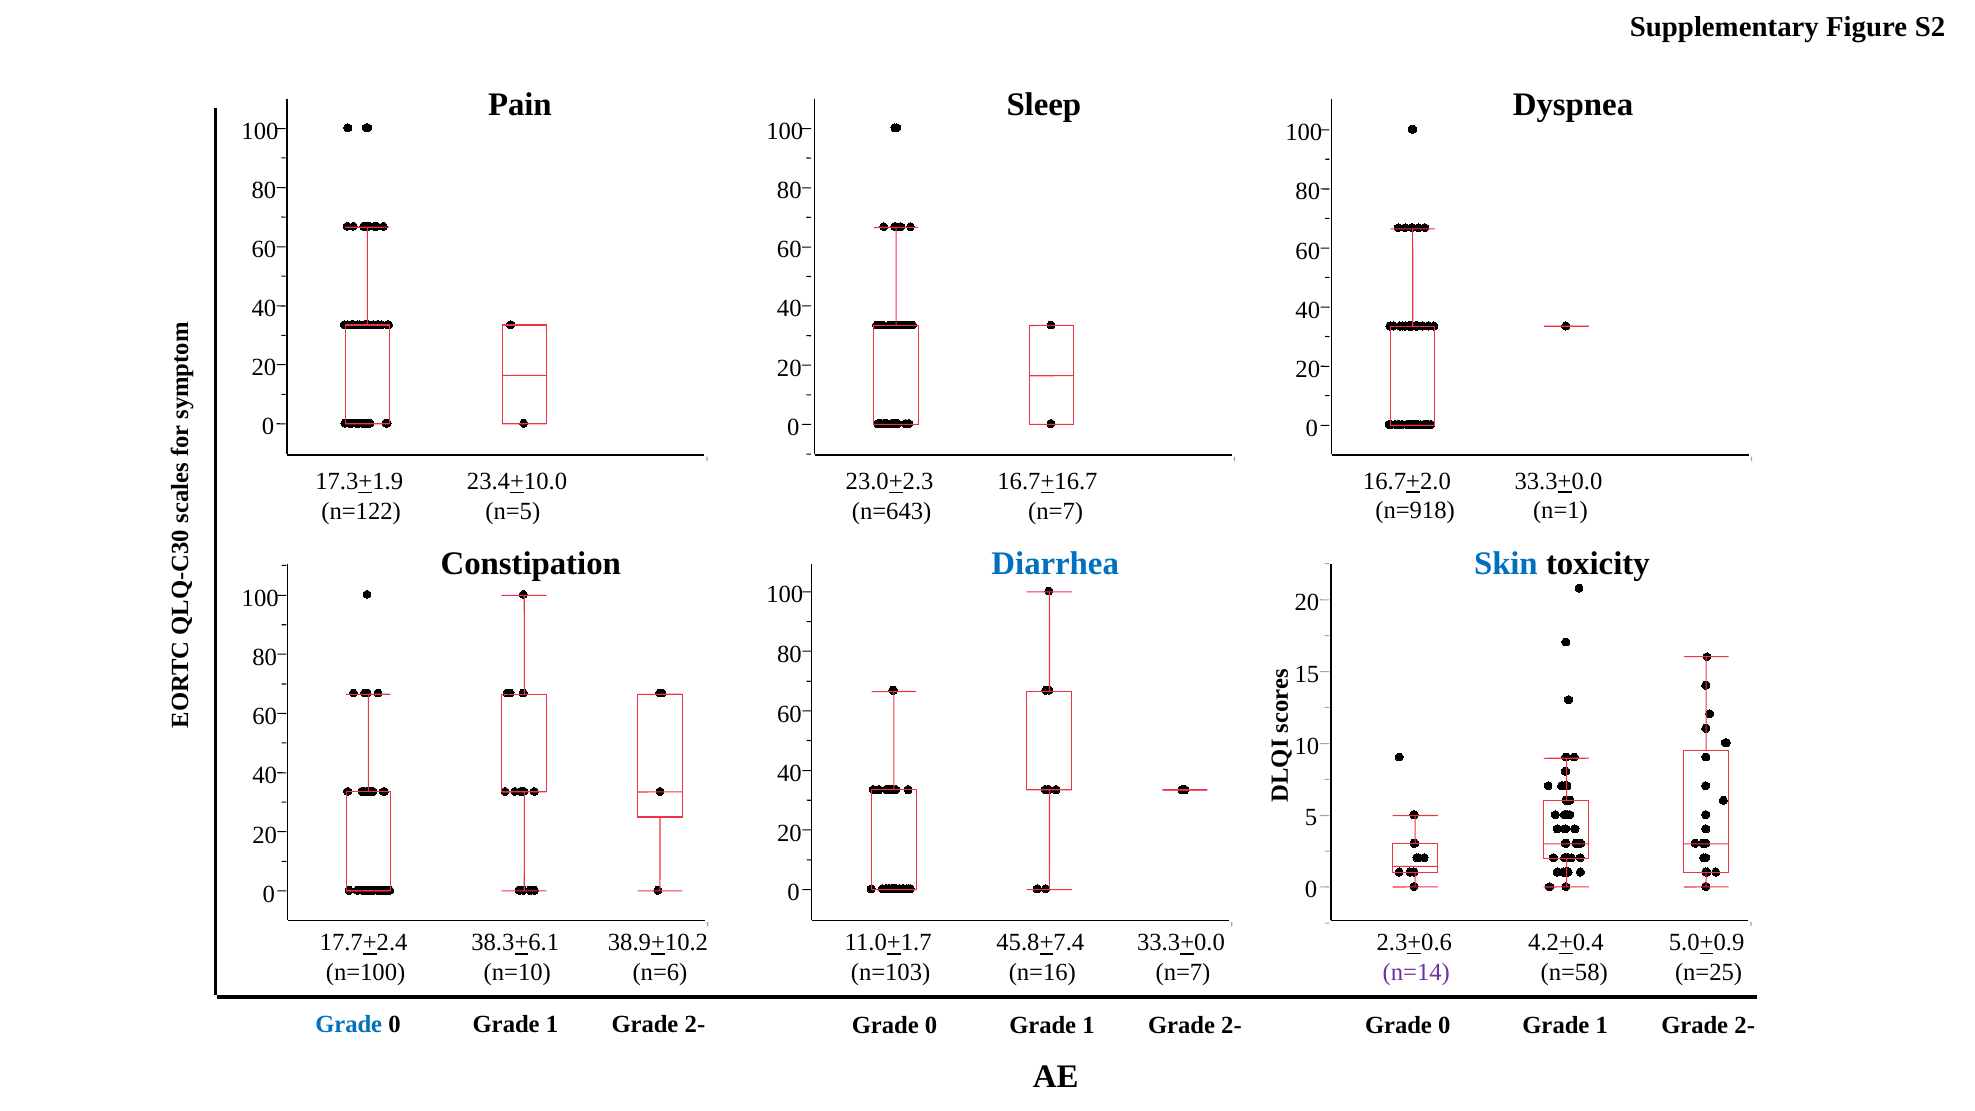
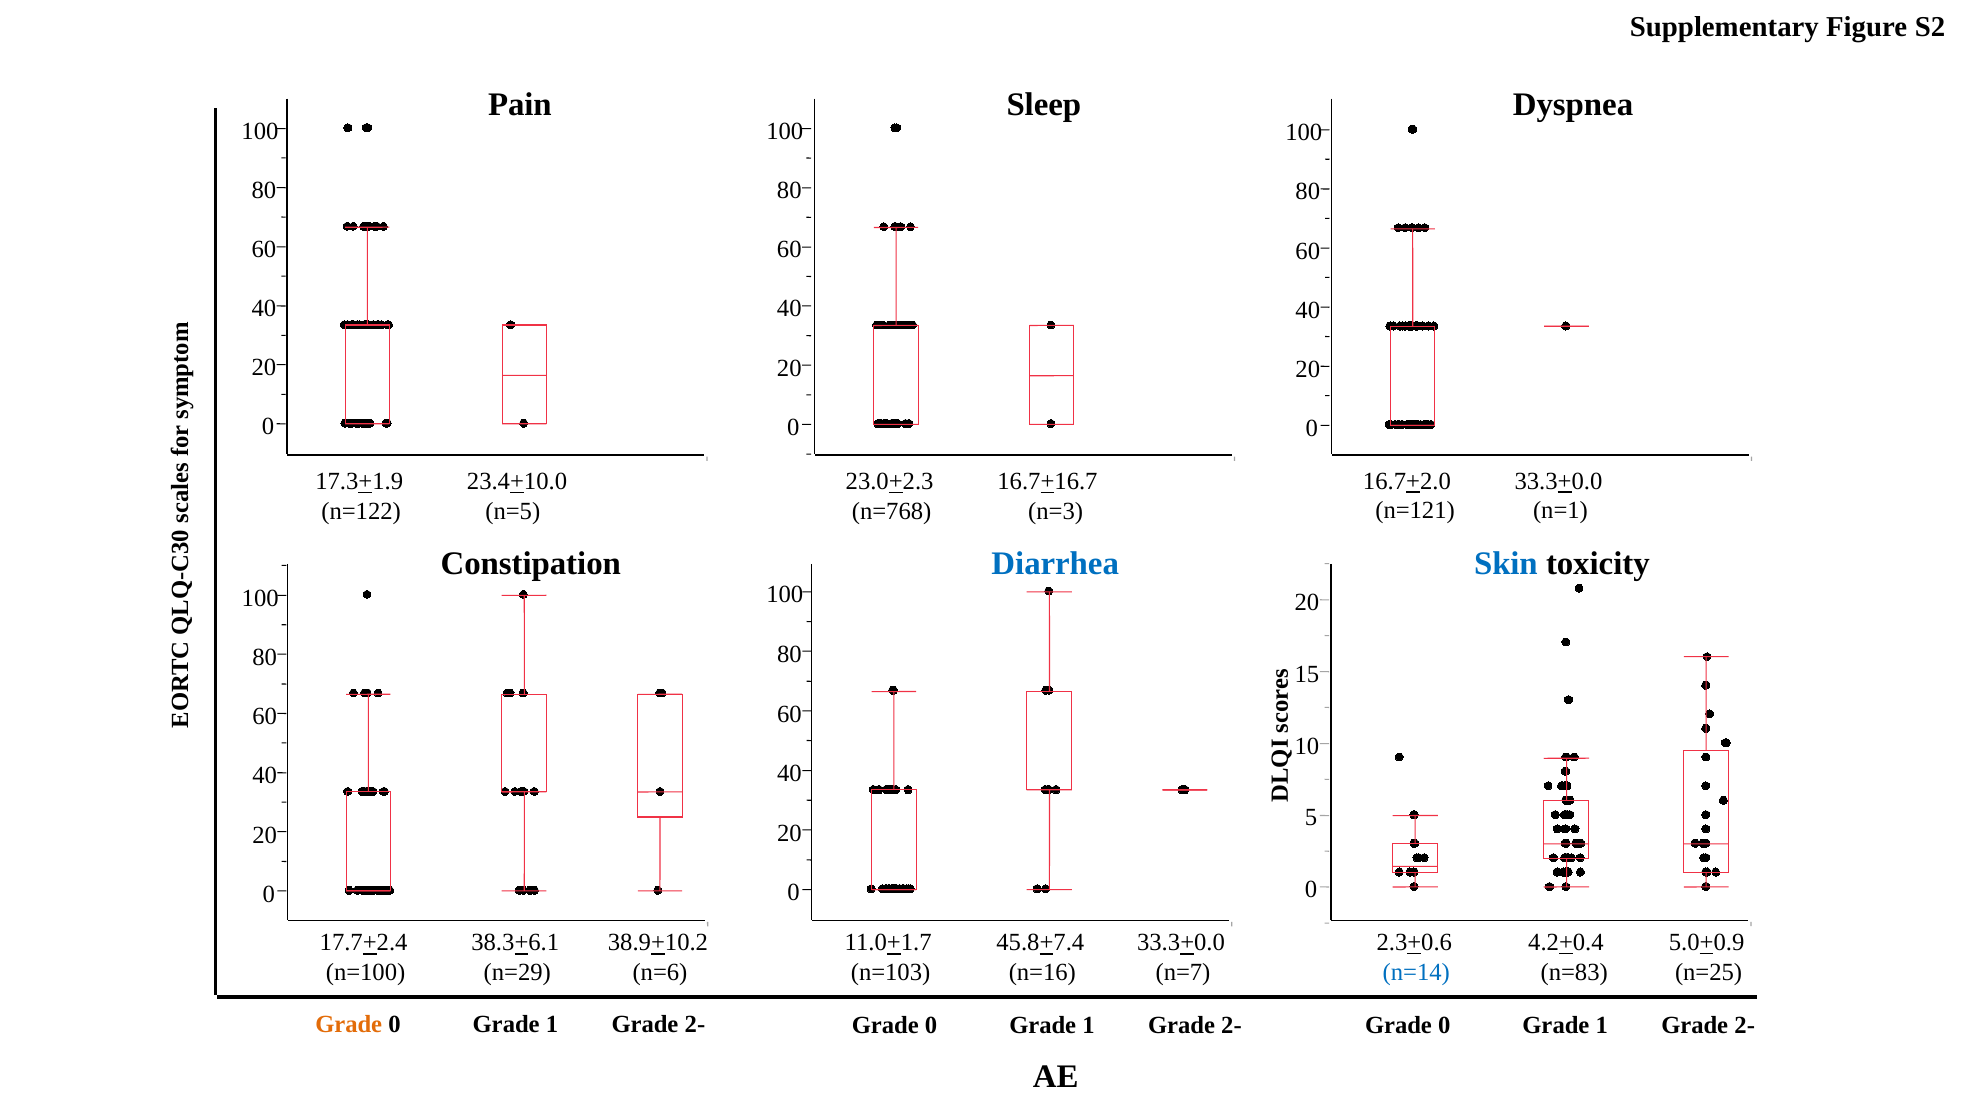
n=918: n=918 -> n=121 (1415, 511)
n=643: n=643 -> n=768 (892, 511)
n=7: n=7 -> n=3 (1056, 511)
n=14 colour: purple -> blue (1416, 972)
n=58: n=58 -> n=83 (1574, 972)
n=10: n=10 -> n=29 (517, 972)
Grade colour: blue -> orange (349, 1025)
